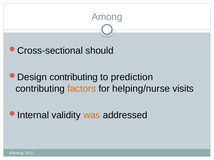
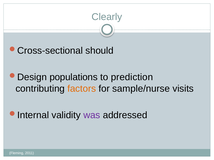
Among: Among -> Clearly (107, 17)
contributing: contributing -> populations (74, 77)
helping/nurse: helping/nurse -> sample/nurse (141, 89)
was colour: orange -> purple (92, 116)
